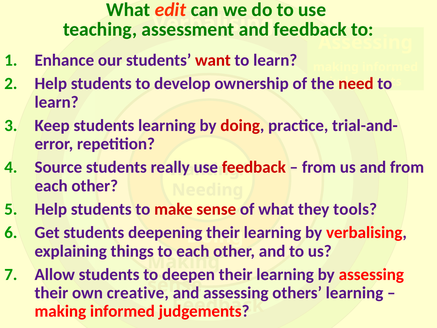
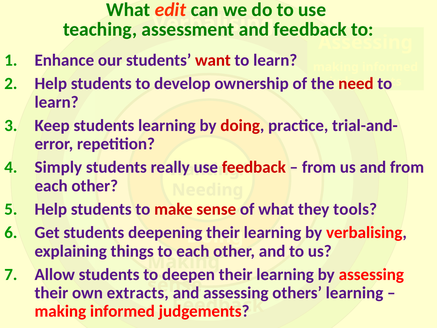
Source: Source -> Simply (58, 167)
creative: creative -> extracts (138, 293)
